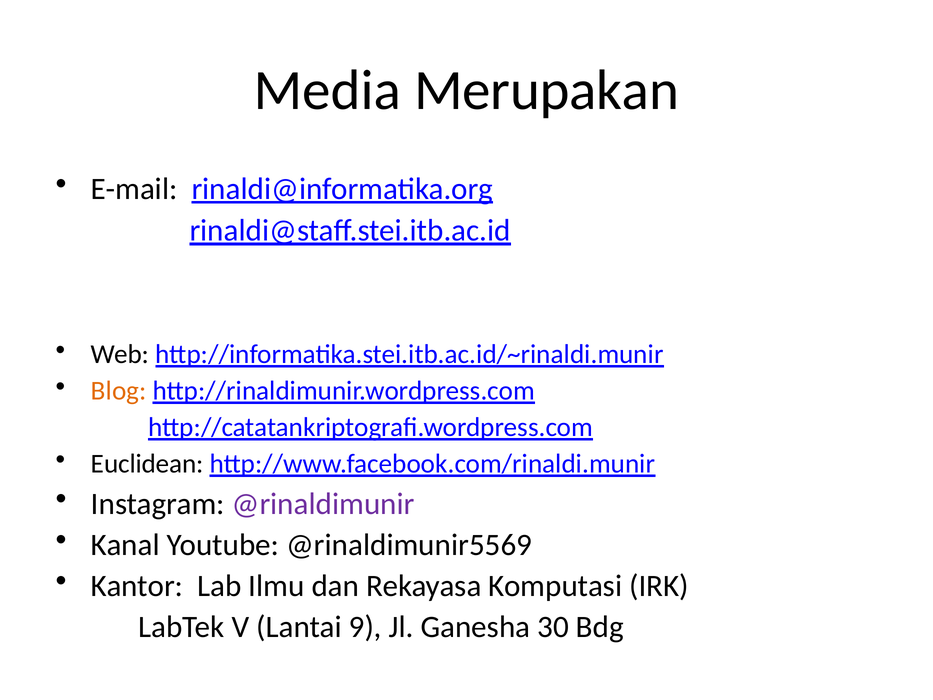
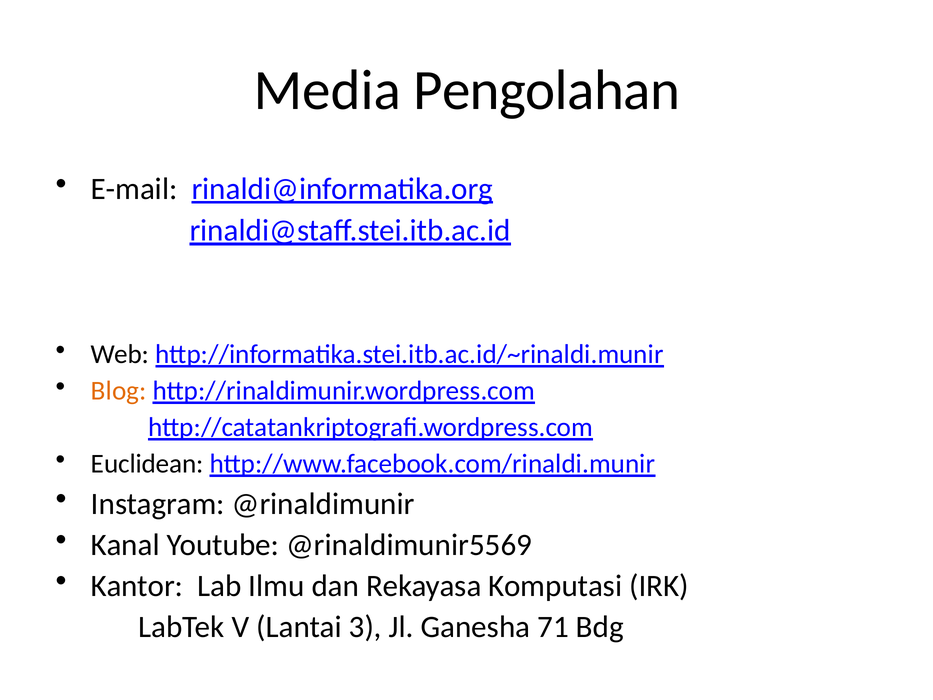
Merupakan: Merupakan -> Pengolahan (547, 90)
@rinaldimunir colour: purple -> black (323, 504)
9: 9 -> 3 (365, 627)
30: 30 -> 71 (553, 627)
